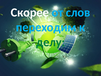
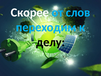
делу colour: green -> black (51, 42)
